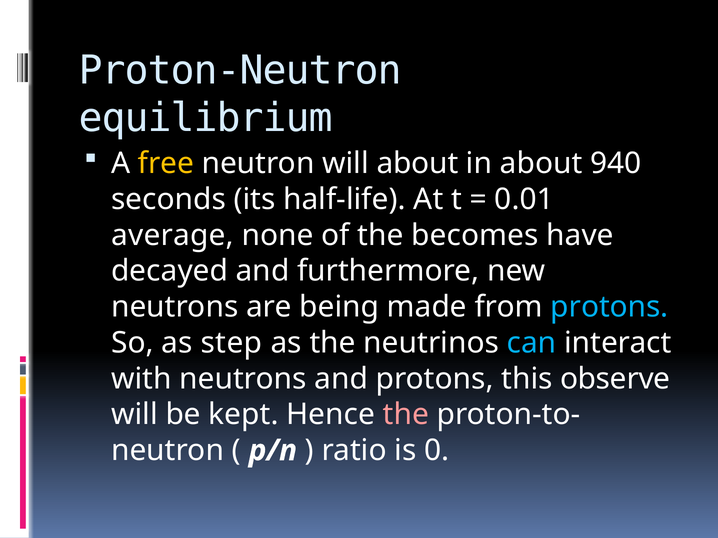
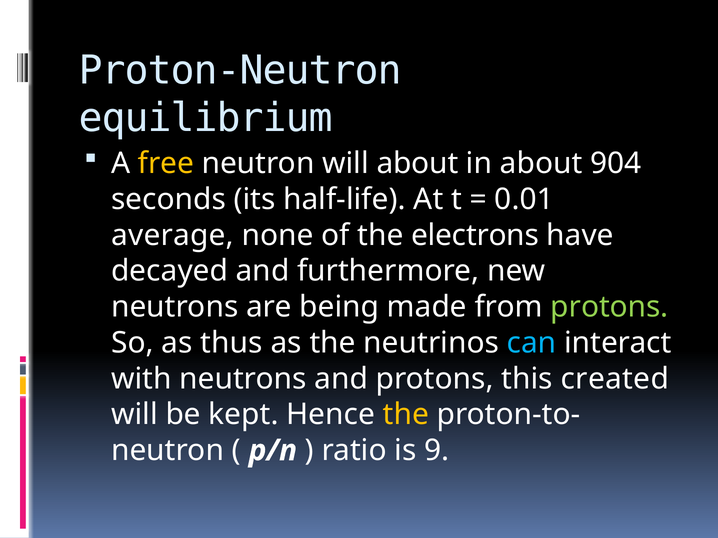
940: 940 -> 904 (616, 164)
becomes: becomes -> electrons (475, 235)
protons colour: light blue -> light green (609, 307)
step: step -> thus (232, 343)
observe: observe -> created (615, 379)
the colour: pink -> yellow (406, 415)
0: 0 -> 9 (437, 451)
